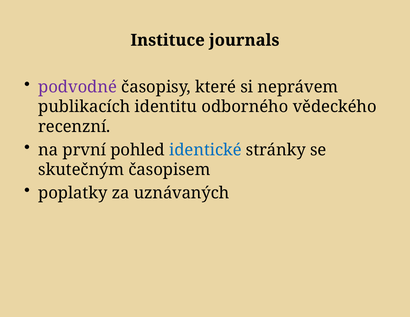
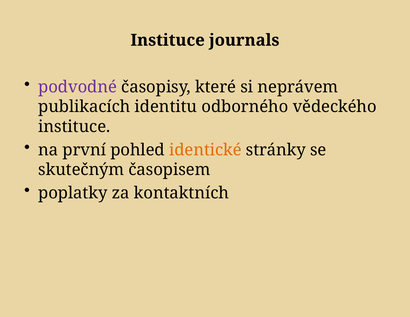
recenzní: recenzní -> instituce (74, 127)
identické colour: blue -> orange (205, 150)
uznávaných: uznávaných -> kontaktních (181, 193)
